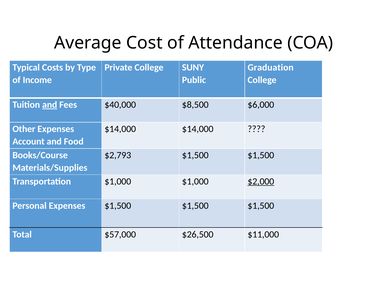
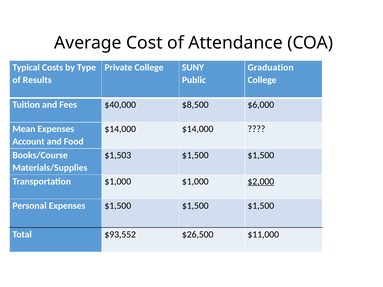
Income: Income -> Results (37, 80)
and underline: present -> none (50, 105)
Other: Other -> Mean (24, 129)
$2,793: $2,793 -> $1,503 (118, 155)
$57,000: $57,000 -> $93,552 (120, 235)
